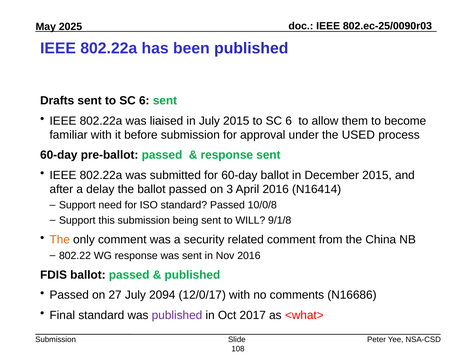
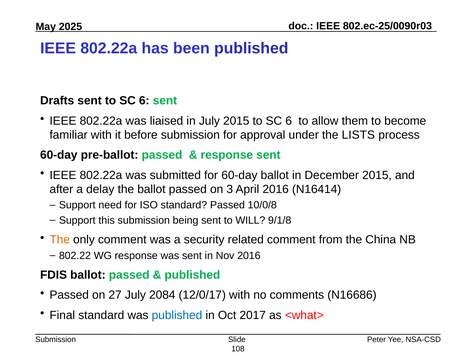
USED: USED -> LISTS (358, 135)
2094: 2094 -> 2084 (162, 295)
published colour: purple -> blue (177, 315)
